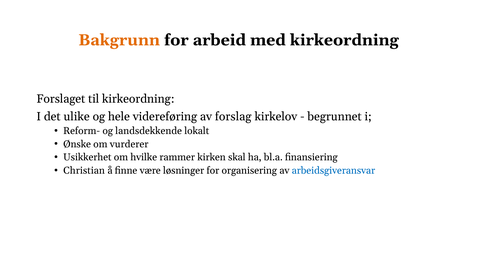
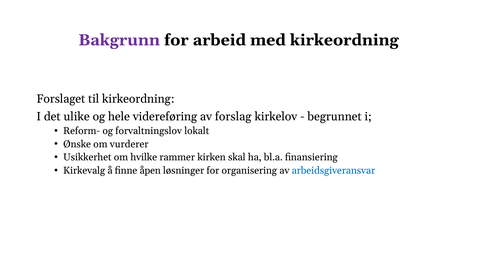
Bakgrunn colour: orange -> purple (119, 40)
landsdekkende: landsdekkende -> forvaltningslov (149, 131)
Christian: Christian -> Kirkevalg (84, 171)
være: være -> åpen (150, 171)
